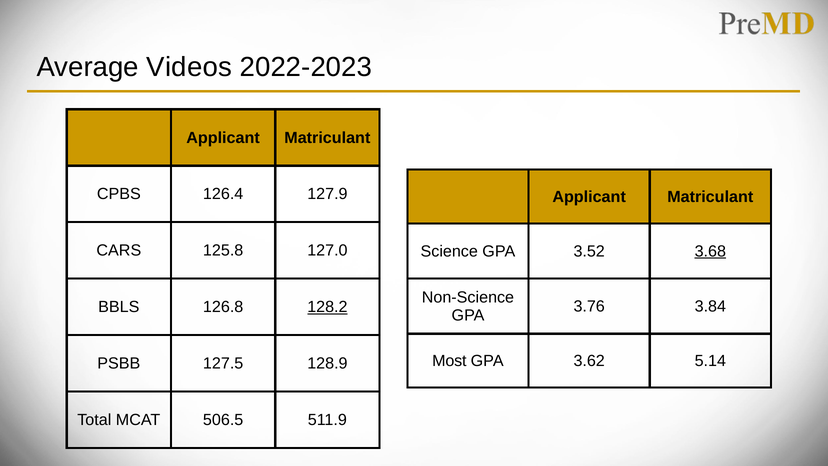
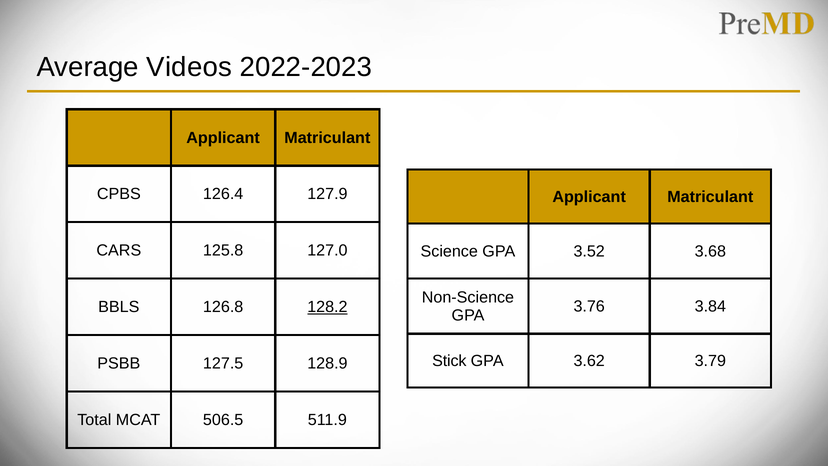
3.68 underline: present -> none (710, 251)
Most: Most -> Stick (449, 361)
5.14: 5.14 -> 3.79 (710, 361)
